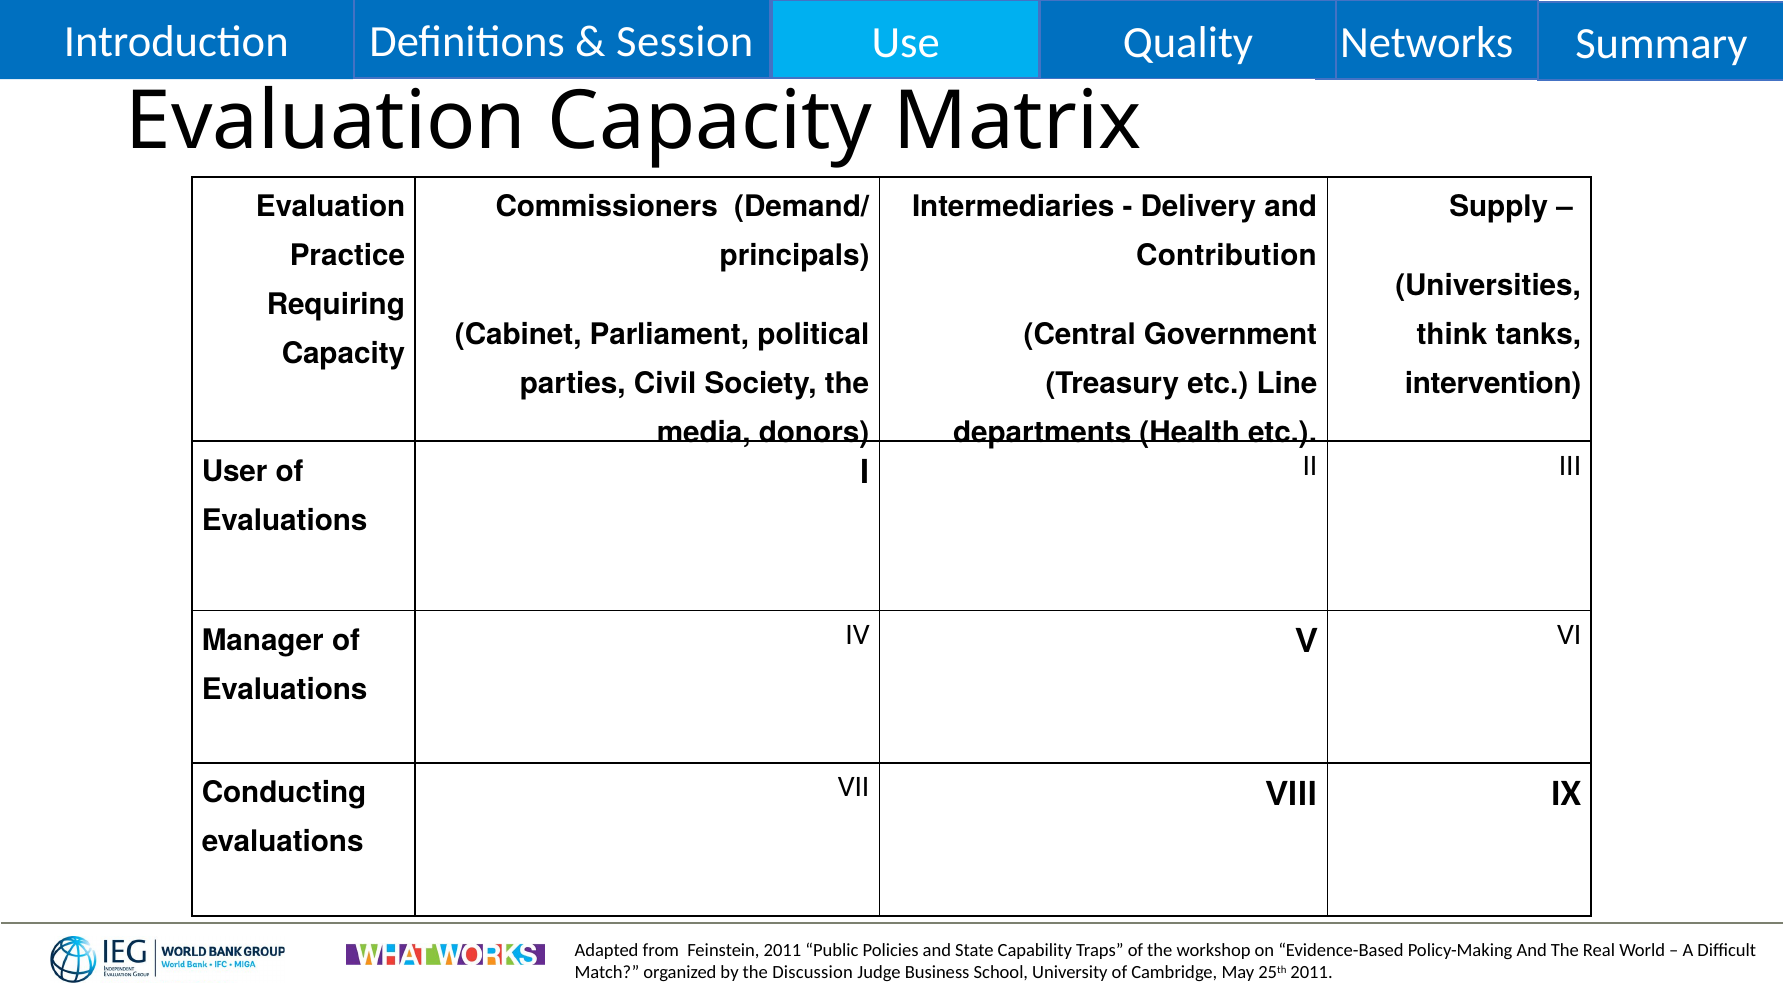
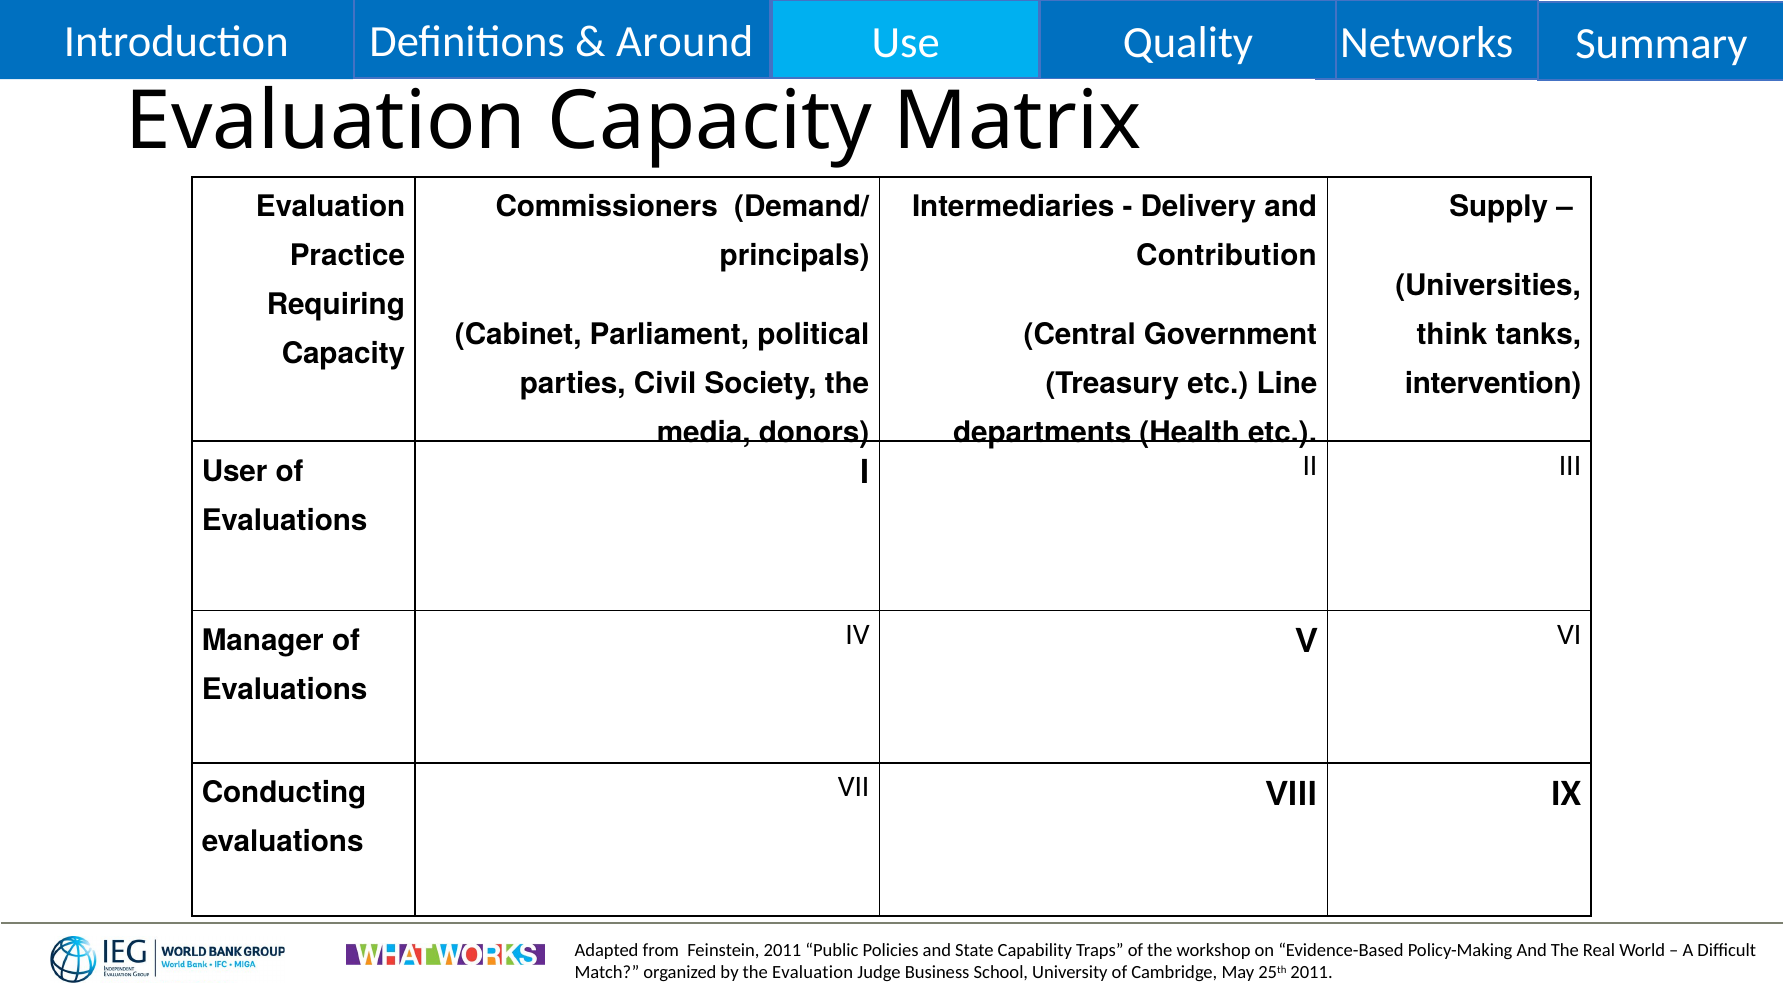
Session: Session -> Around (685, 42)
the Discussion: Discussion -> Evaluation (813, 973)
